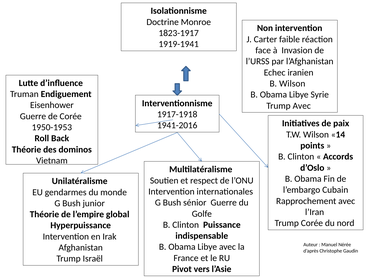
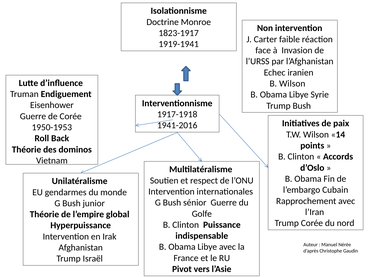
Trump Avec: Avec -> Bush (302, 106)
